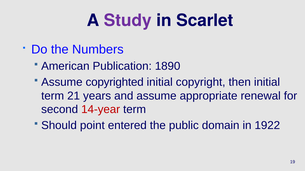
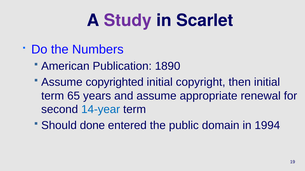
21: 21 -> 65 (74, 96)
14-year colour: red -> blue (101, 110)
point: point -> done (92, 126)
1922: 1922 -> 1994 (267, 126)
